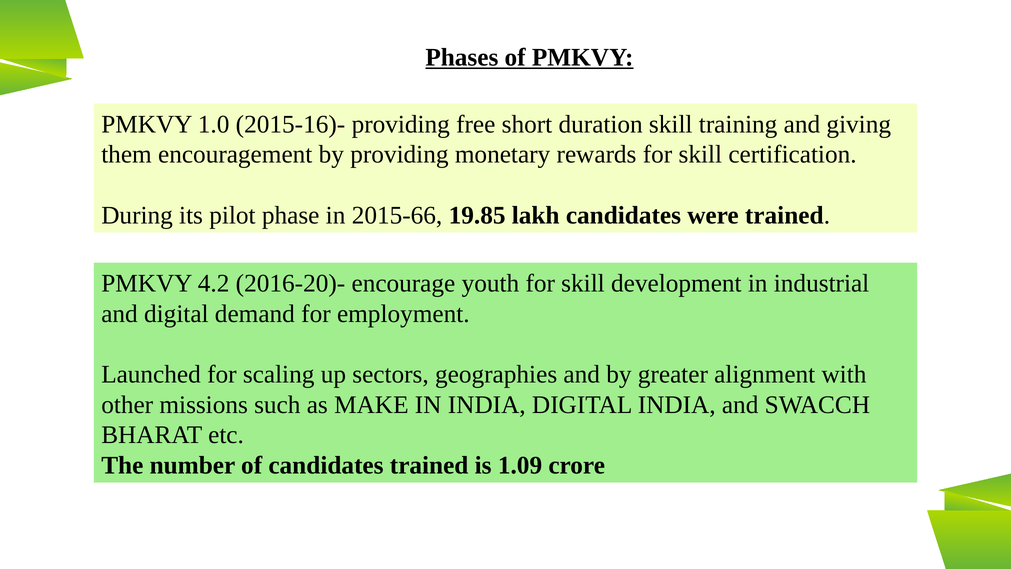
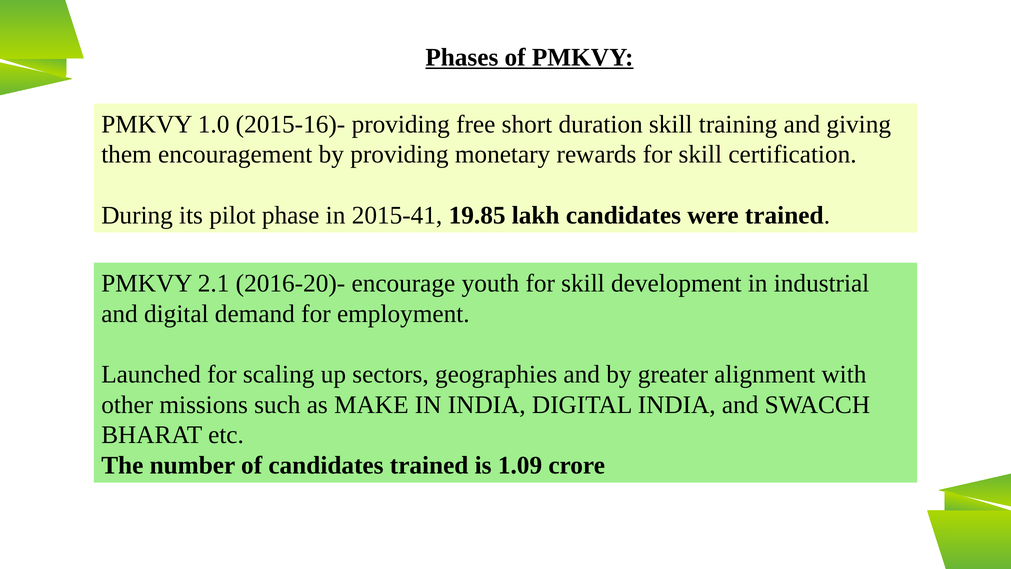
2015-66: 2015-66 -> 2015-41 (397, 215)
4.2: 4.2 -> 2.1 (214, 283)
